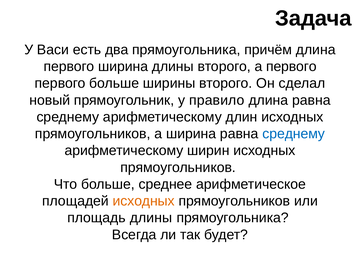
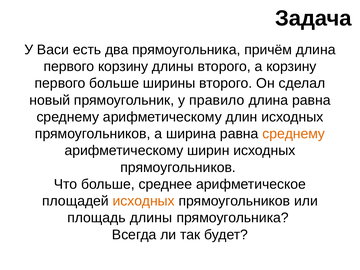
первого ширина: ширина -> корзину (123, 67)
а первого: первого -> корзину (291, 67)
среднему colour: blue -> orange (294, 134)
